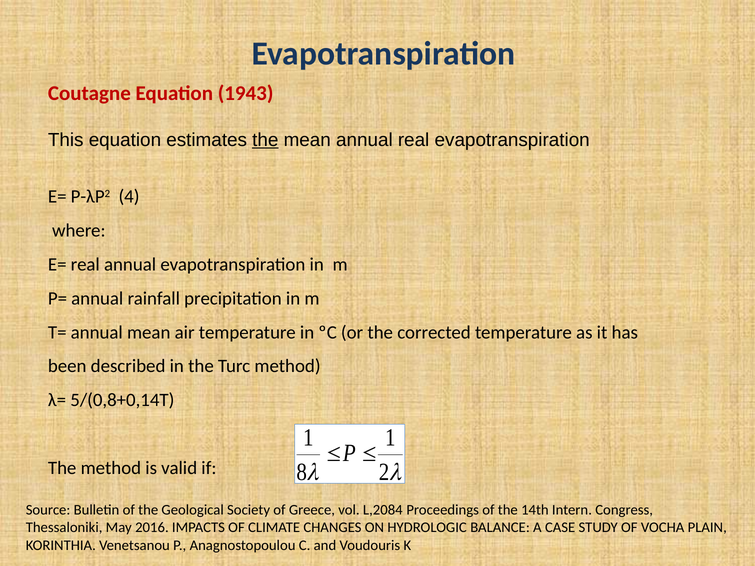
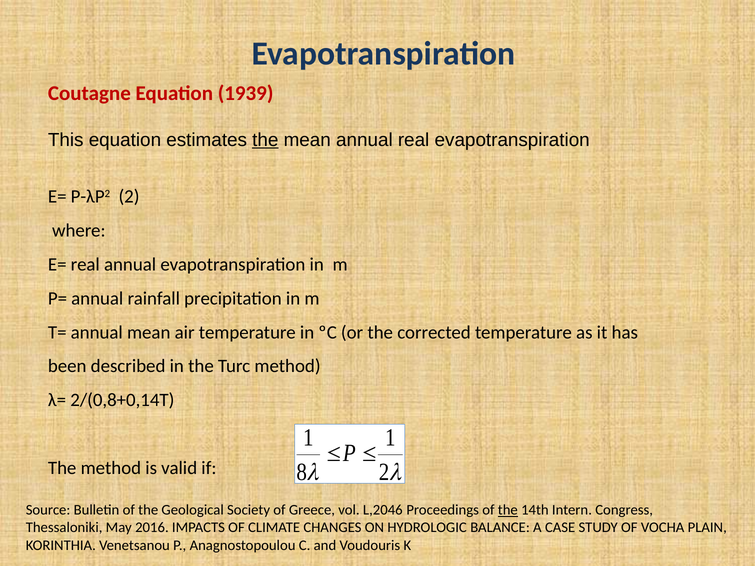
1943: 1943 -> 1939 (246, 94)
P-λP2 4: 4 -> 2 (129, 197)
5/(0,8+0,14Τ: 5/(0,8+0,14Τ -> 2/(0,8+0,14Τ (122, 400)
L,2084: L,2084 -> L,2046 (383, 510)
the underline: none -> present (508, 510)
